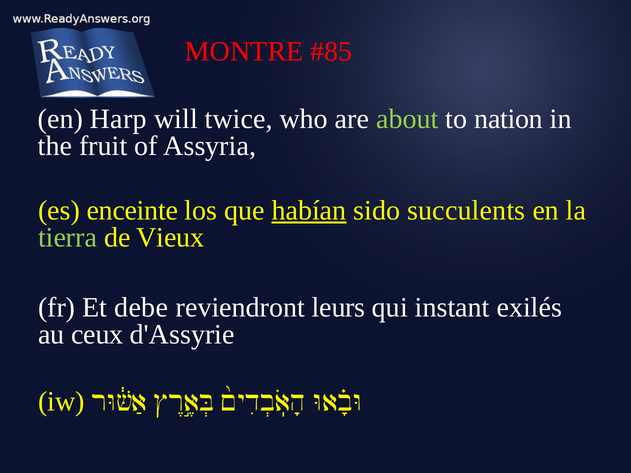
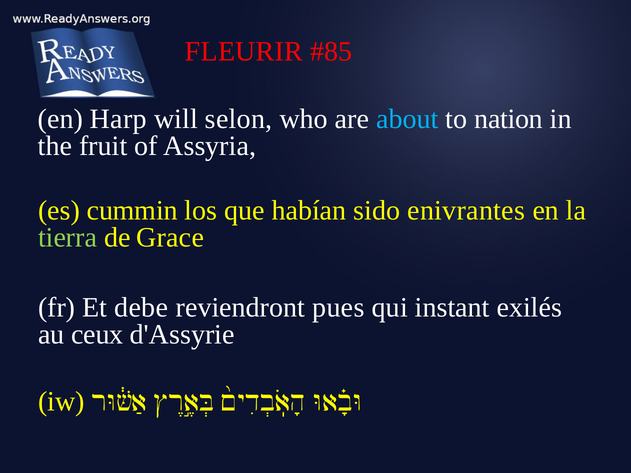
MONTRE: MONTRE -> FLEURIR (244, 51)
twice: twice -> selon (239, 119)
about colour: light green -> light blue (407, 119)
enceinte: enceinte -> cummin (132, 211)
habían underline: present -> none (309, 211)
succulents: succulents -> enivrantes (466, 211)
Vieux: Vieux -> Grace (170, 238)
leurs: leurs -> pues (338, 308)
